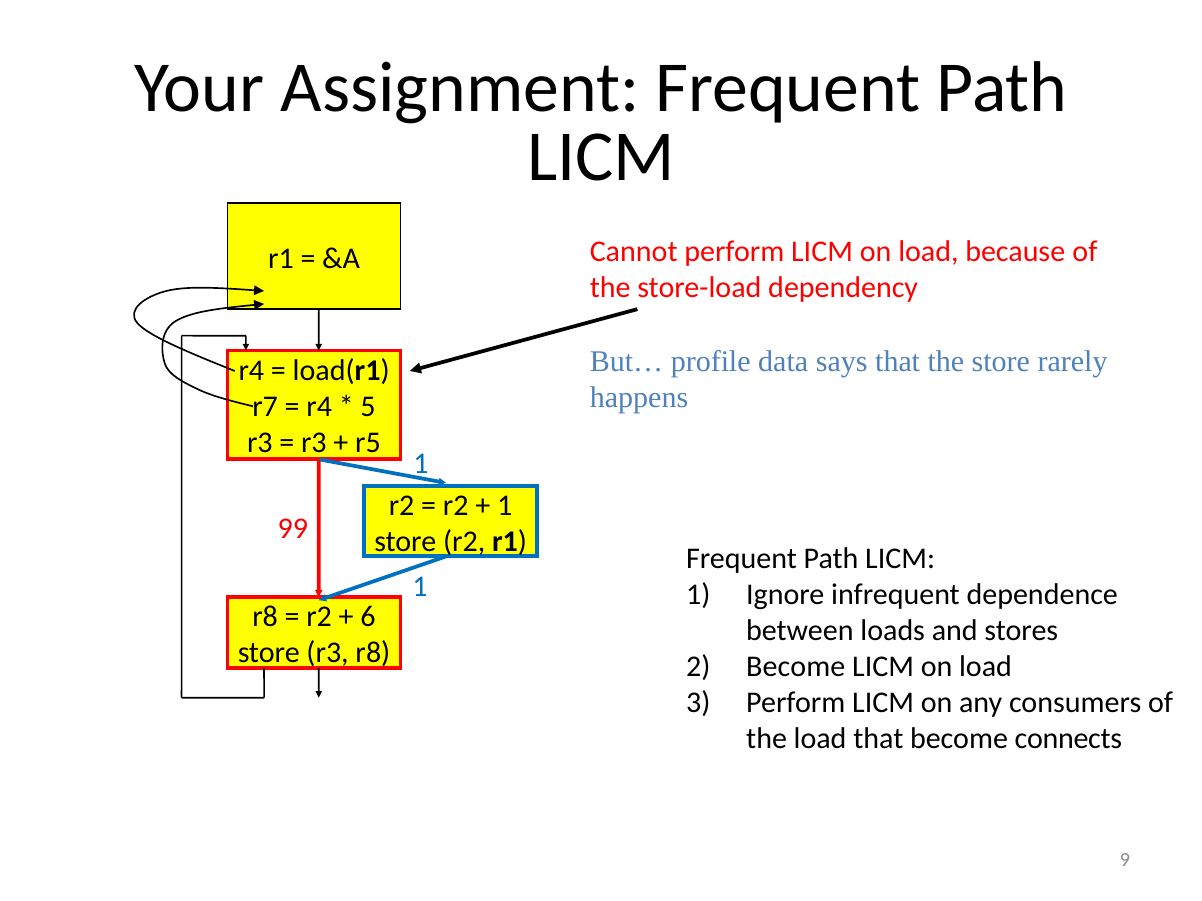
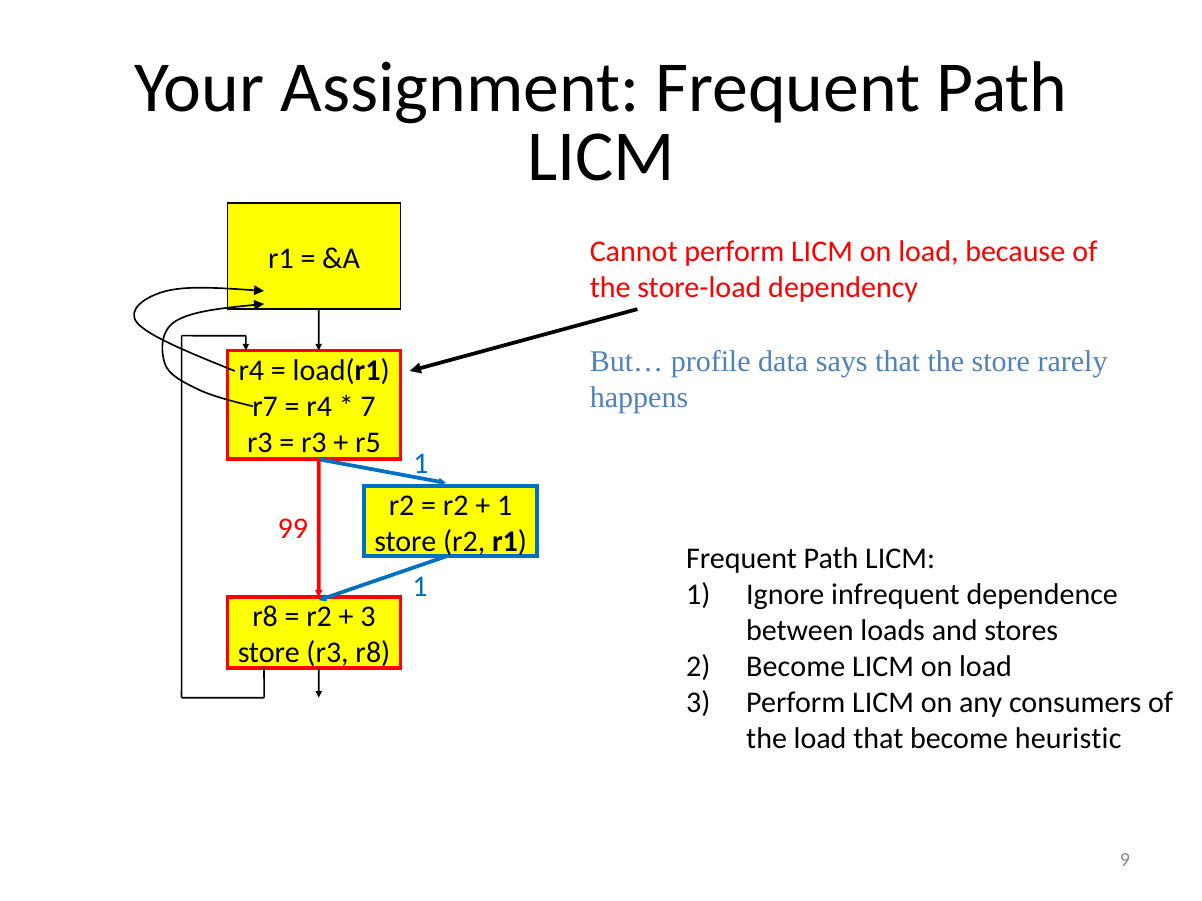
5: 5 -> 7 (368, 407)
6: 6 -> 3 (368, 617)
connects: connects -> heuristic (1068, 739)
